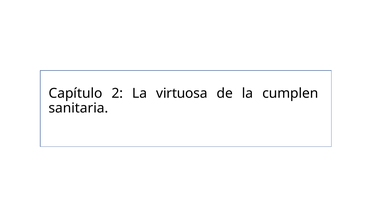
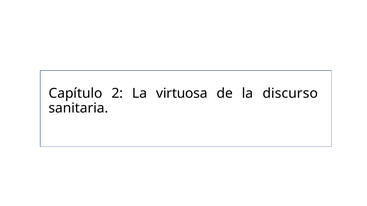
cumplen: cumplen -> discurso (290, 94)
